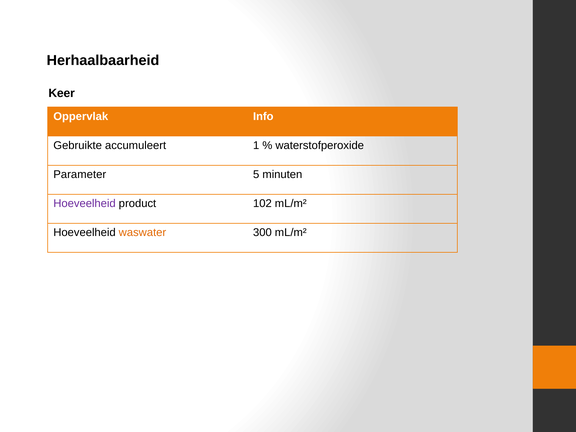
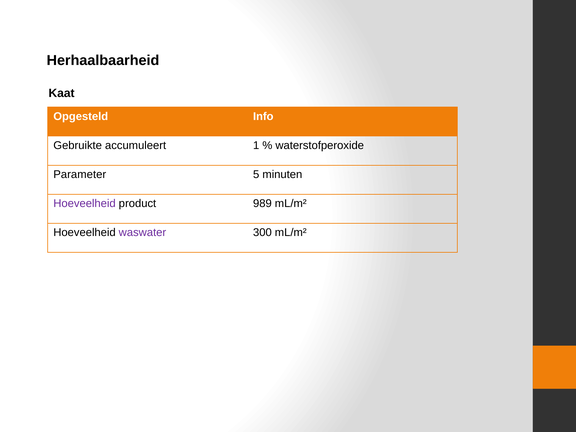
Keer: Keer -> Kaat (62, 93)
Oppervlak: Oppervlak -> Opgesteld (81, 116)
102: 102 -> 989 (262, 204)
waswater colour: orange -> purple (142, 233)
